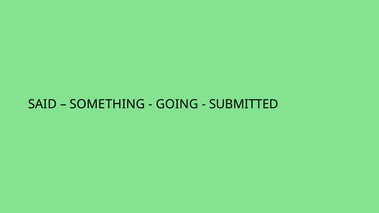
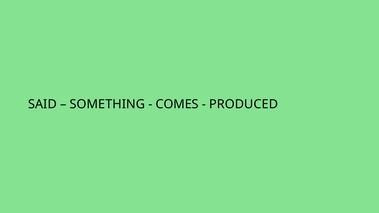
GOING: GOING -> COMES (177, 104)
SUBMITTED: SUBMITTED -> PRODUCED (244, 104)
